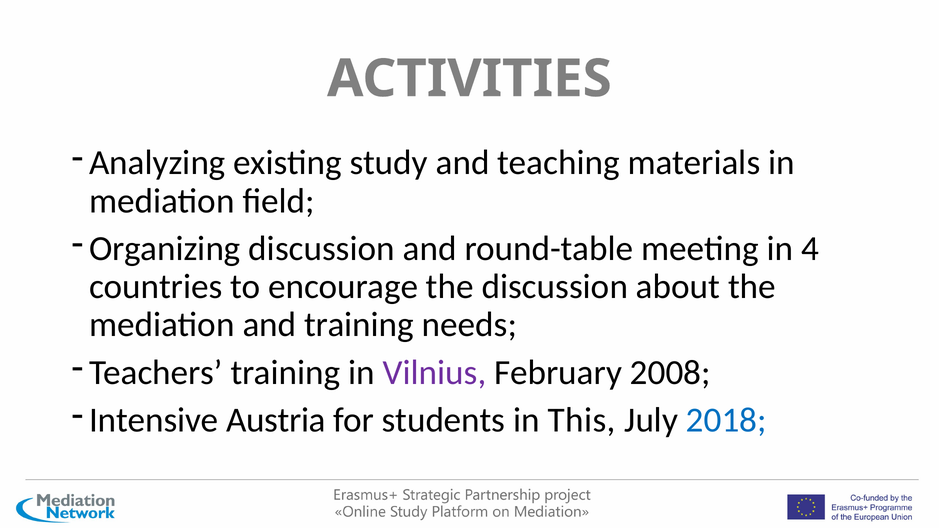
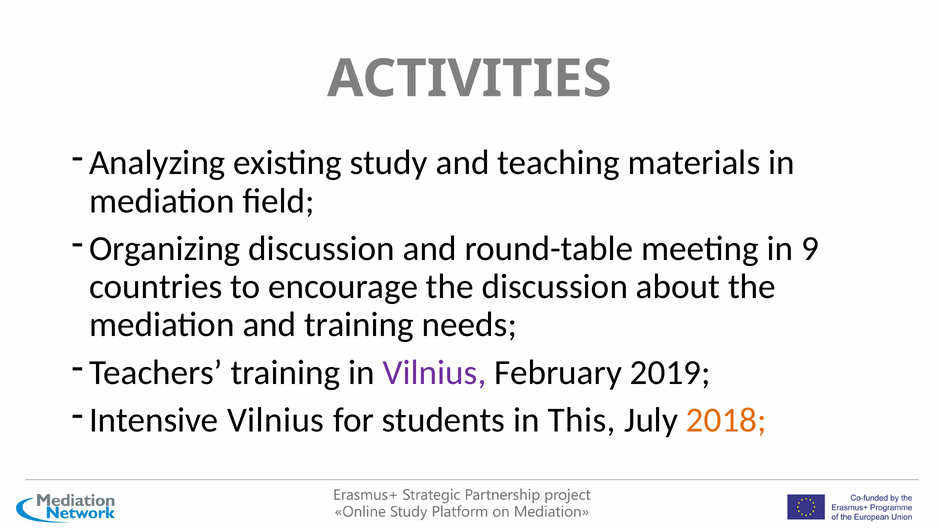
4: 4 -> 9 (810, 249)
2008: 2008 -> 2019 (670, 373)
Intensive Austria: Austria -> Vilnius (276, 421)
2018 colour: blue -> orange (726, 421)
